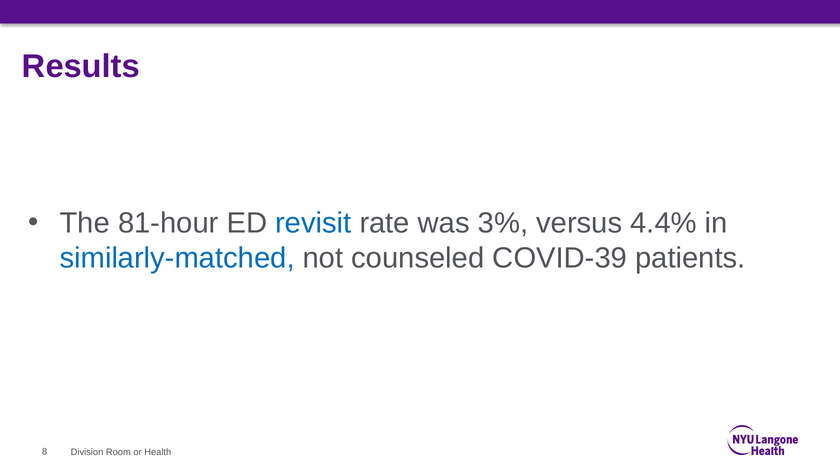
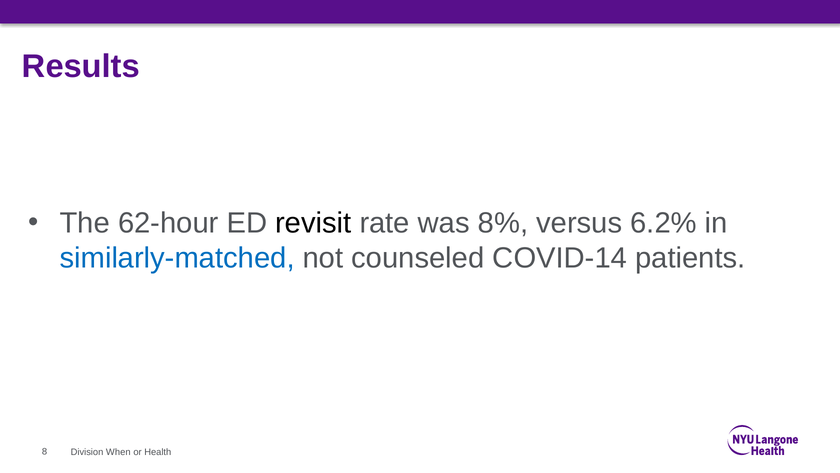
81-hour: 81-hour -> 62-hour (168, 223)
revisit colour: blue -> black (313, 223)
3%: 3% -> 8% (503, 223)
4.4%: 4.4% -> 6.2% (663, 223)
COVID-39: COVID-39 -> COVID-14 (560, 258)
Room: Room -> When (118, 452)
